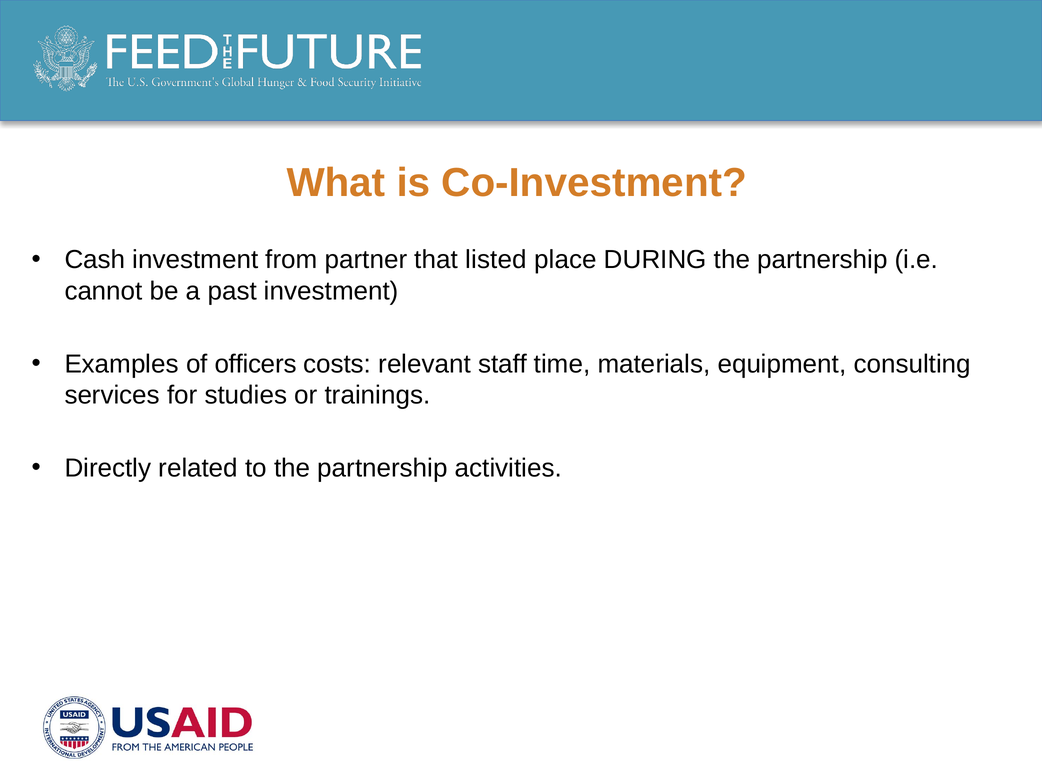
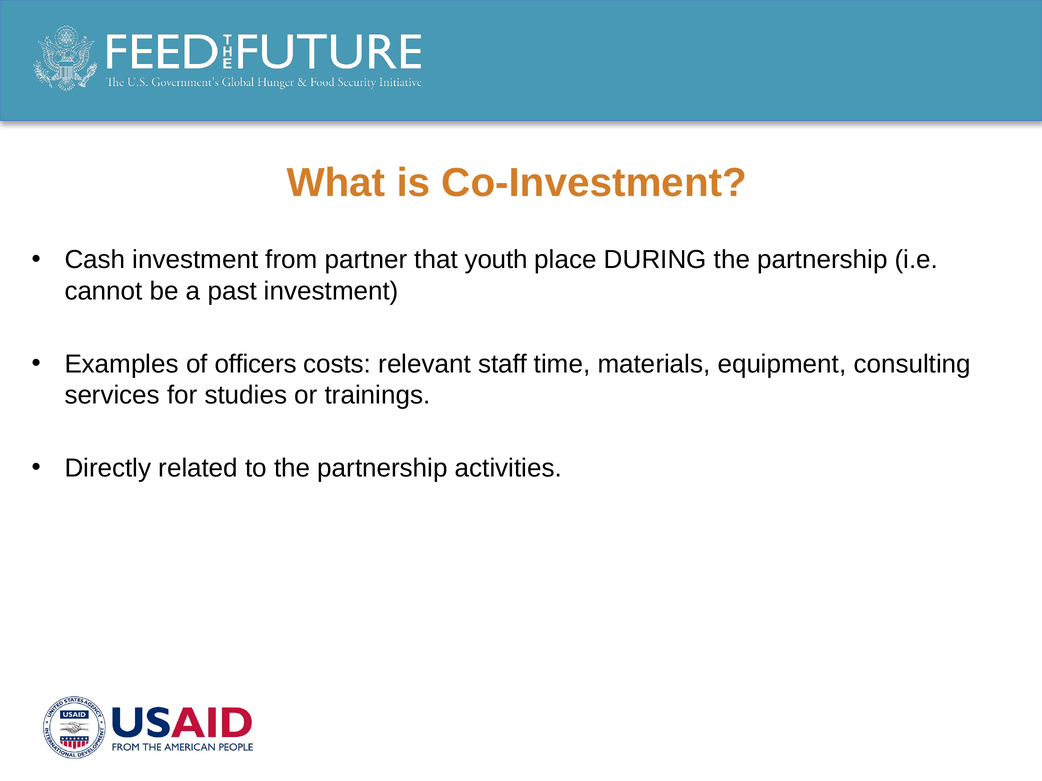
listed: listed -> youth (496, 260)
